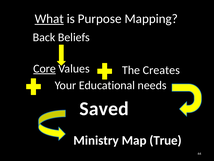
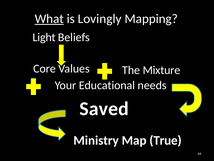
Purpose: Purpose -> Lovingly (100, 19)
Back: Back -> Light (44, 37)
Core underline: present -> none (45, 68)
Creates: Creates -> Mixture (161, 70)
